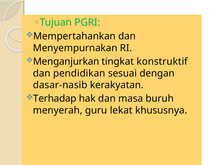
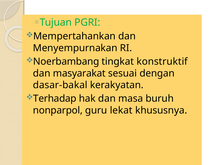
Menganjurkan: Menganjurkan -> Noerbambang (66, 62)
pendidikan: pendidikan -> masyarakat (79, 73)
dasar-nasib: dasar-nasib -> dasar-bakal (60, 85)
menyerah: menyerah -> nonparpol (58, 110)
